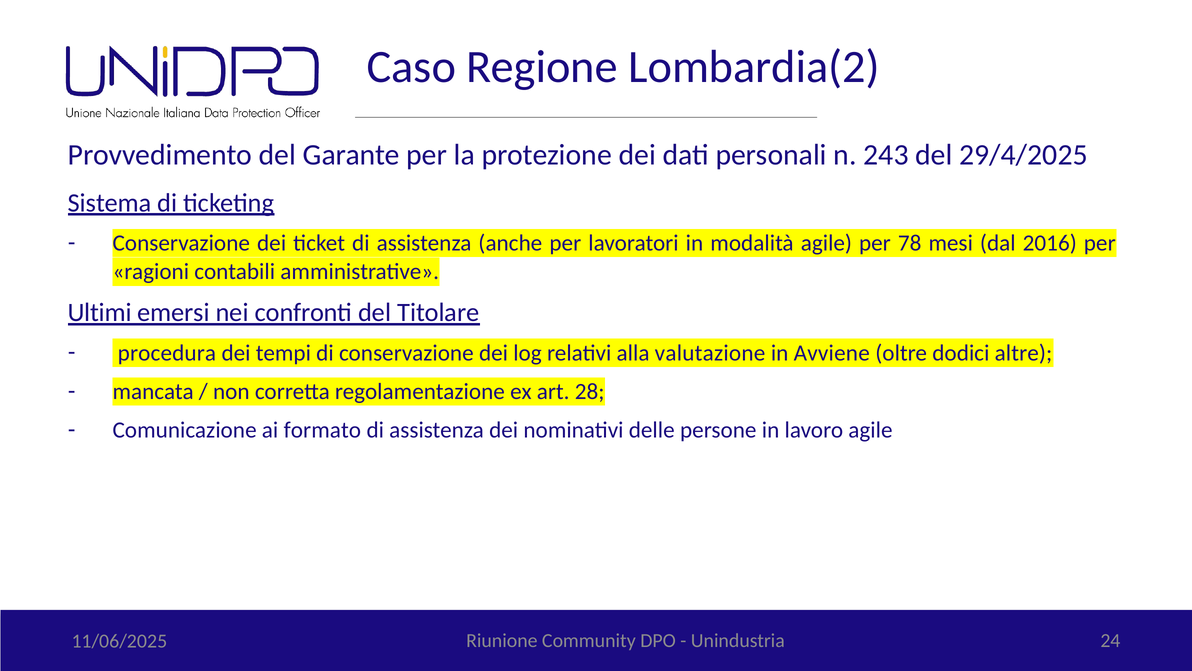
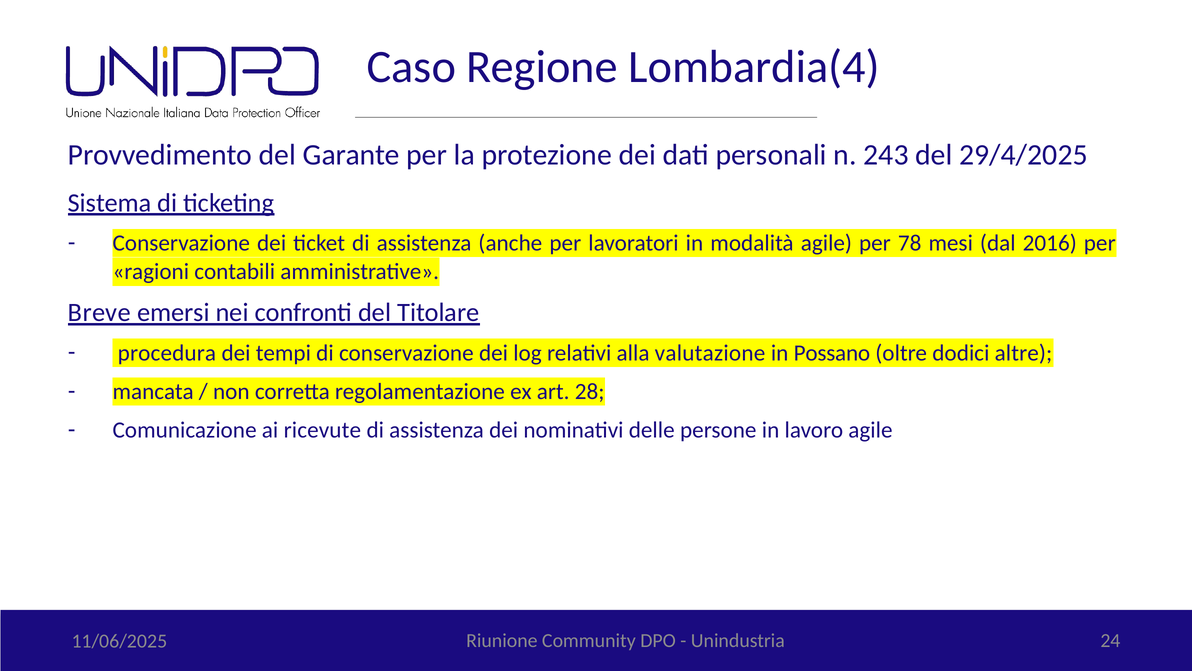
Lombardia(2: Lombardia(2 -> Lombardia(4 (754, 67)
Ultimi: Ultimi -> Breve (99, 312)
Avviene: Avviene -> Possano (832, 353)
formato: formato -> ricevute (322, 430)
